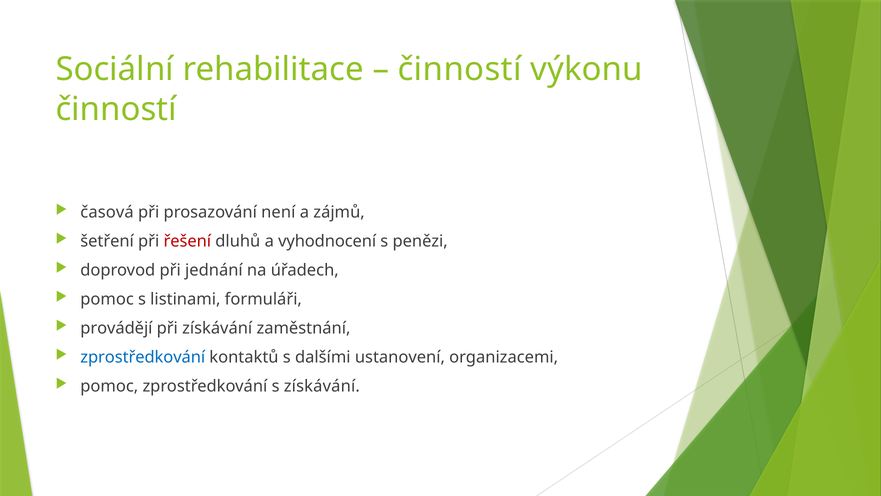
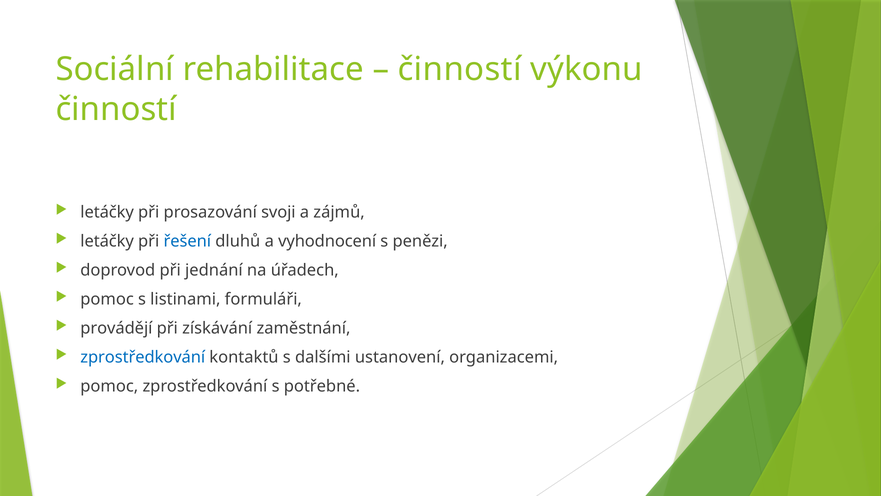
časová: časová -> letáčky (107, 212)
není: není -> svoji (278, 212)
šetření: šetření -> letáčky (107, 241)
řešení colour: red -> blue (187, 241)
s získávání: získávání -> potřebné (322, 386)
